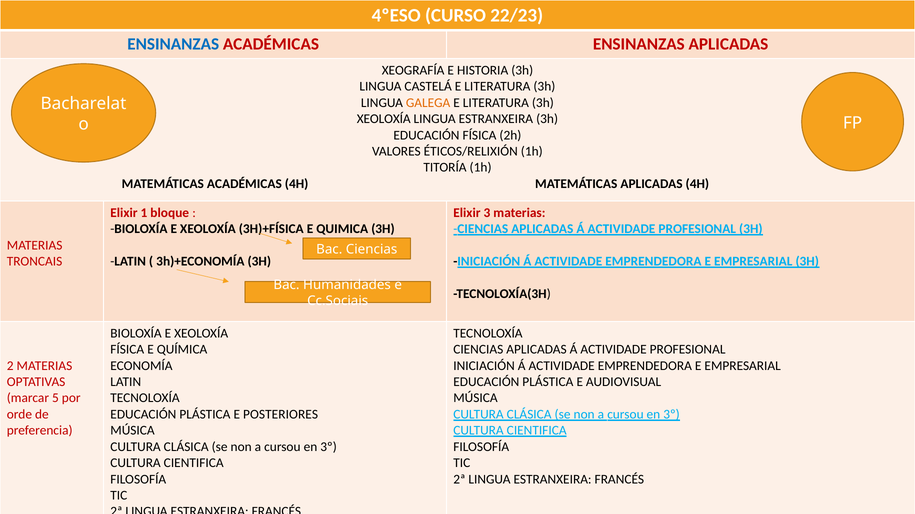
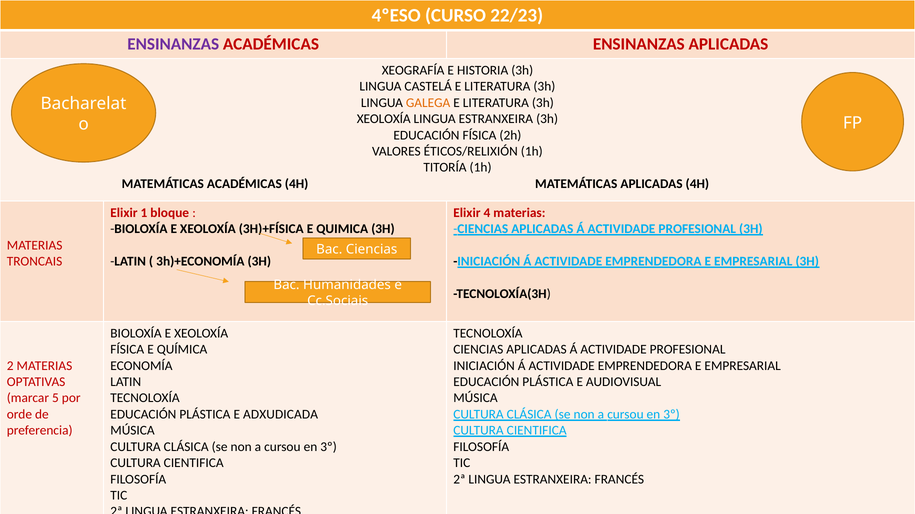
ENSINANZAS colour: blue -> purple (173, 44)
3: 3 -> 4 (487, 213)
POSTERIORES: POSTERIORES -> ADXUDICADA (281, 415)
